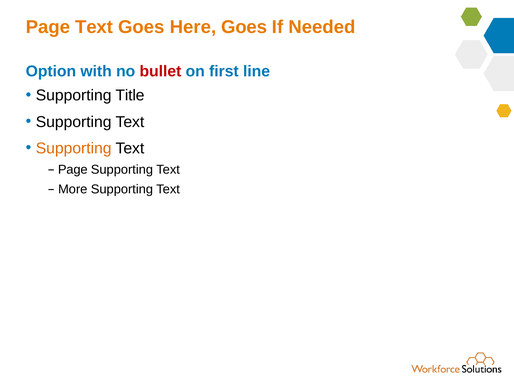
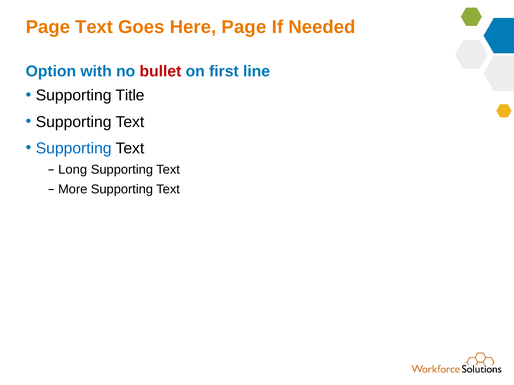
Here Goes: Goes -> Page (244, 27)
Supporting colour: orange -> blue (74, 148)
Page: Page -> Long (73, 170)
